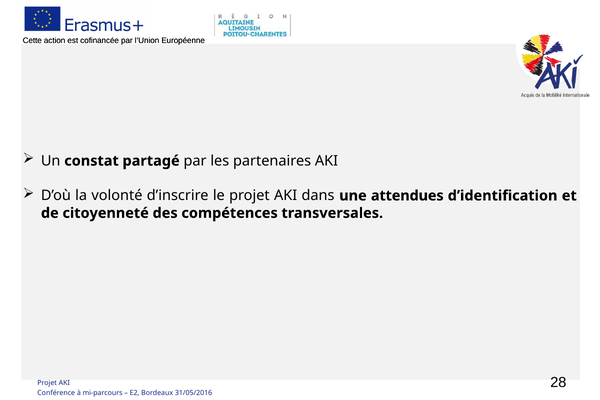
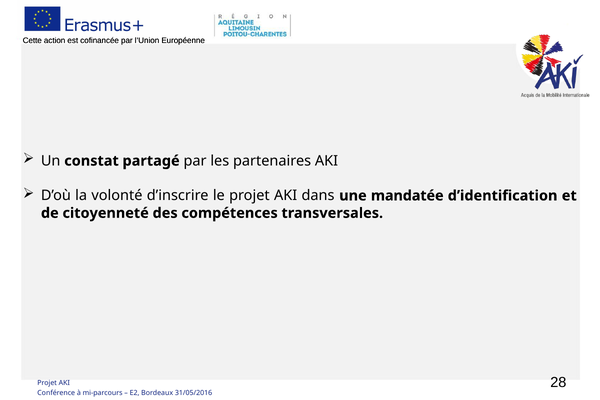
attendues: attendues -> mandatée (407, 196)
